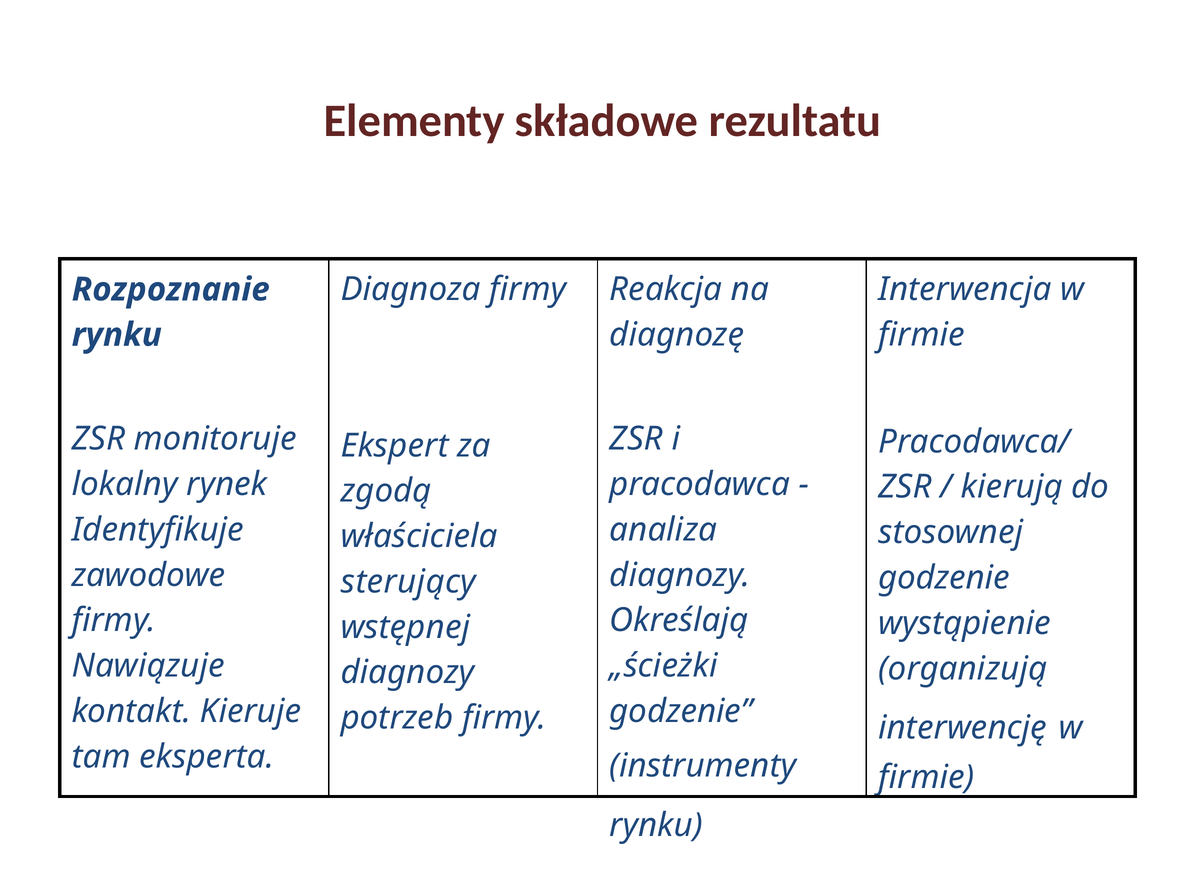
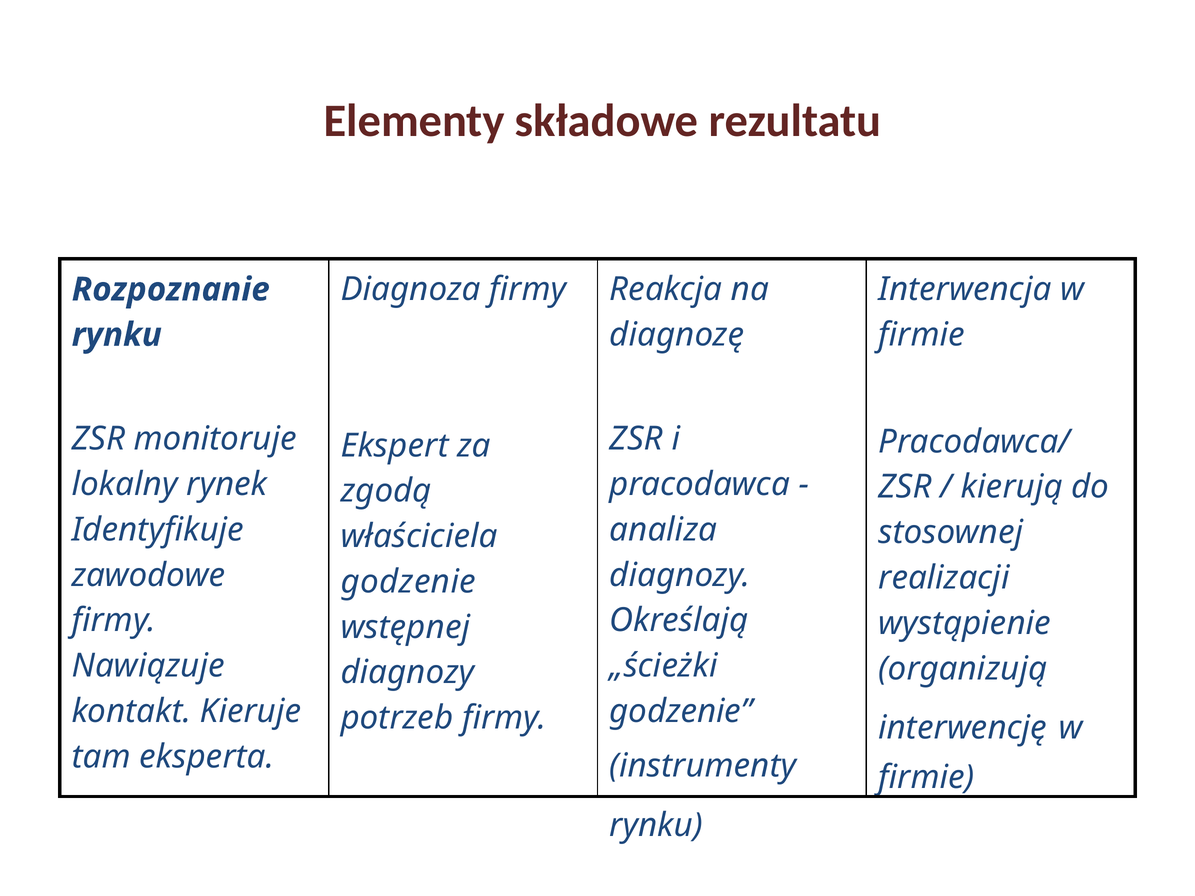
godzenie: godzenie -> realizacji (944, 578)
sterujący: sterujący -> godzenie (408, 582)
